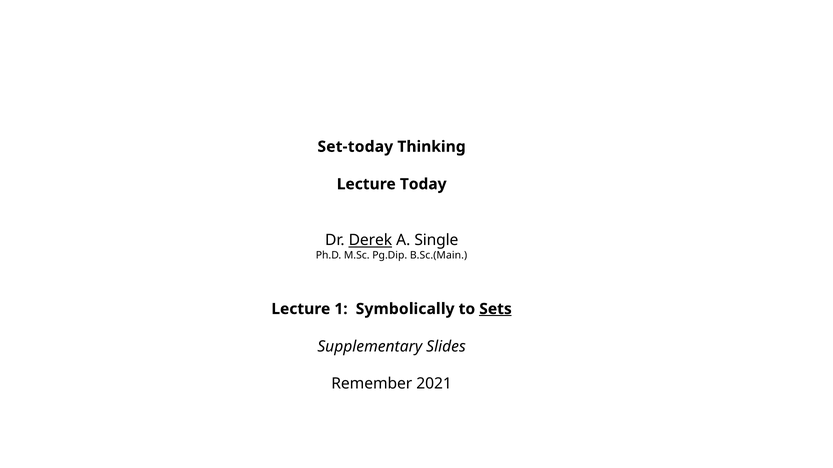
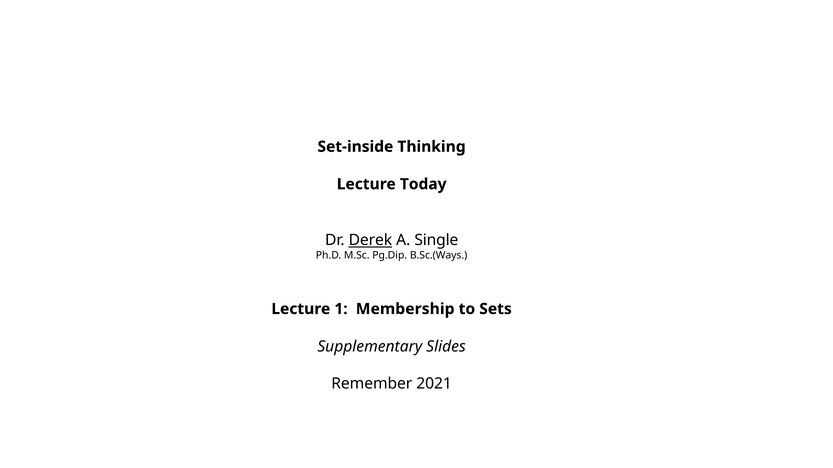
Set-today: Set-today -> Set-inside (355, 147)
B.Sc.(Main: B.Sc.(Main -> B.Sc.(Ways (439, 256)
Symbolically: Symbolically -> Membership (405, 309)
Sets underline: present -> none (496, 309)
